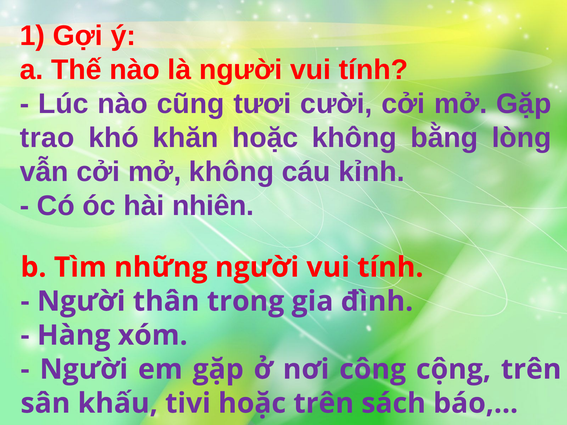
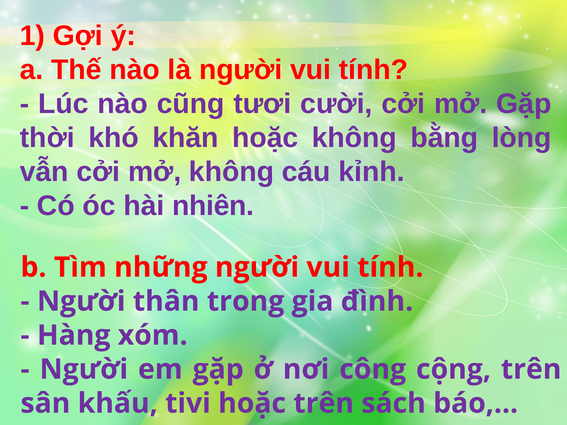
trao: trao -> thời (47, 138)
